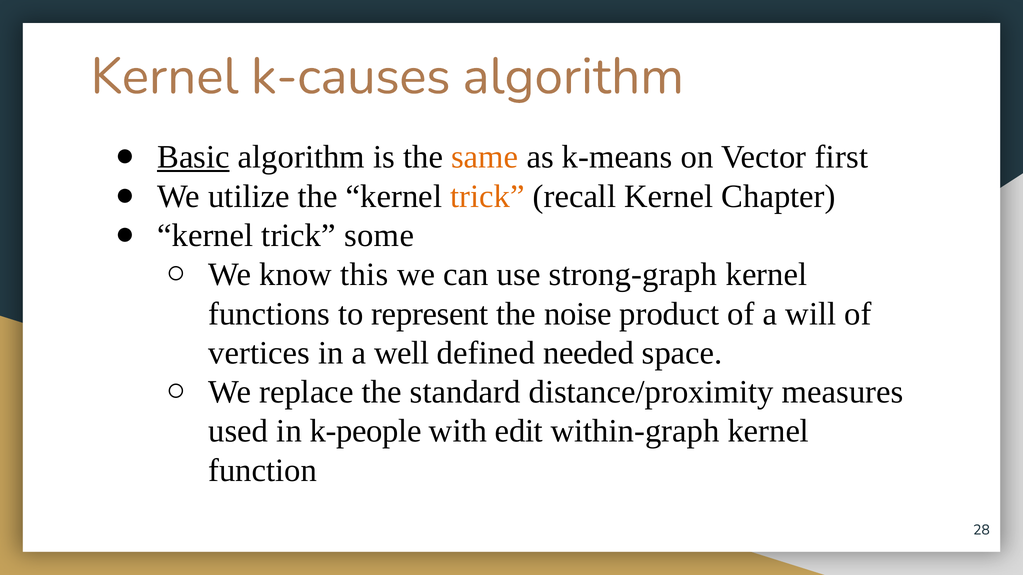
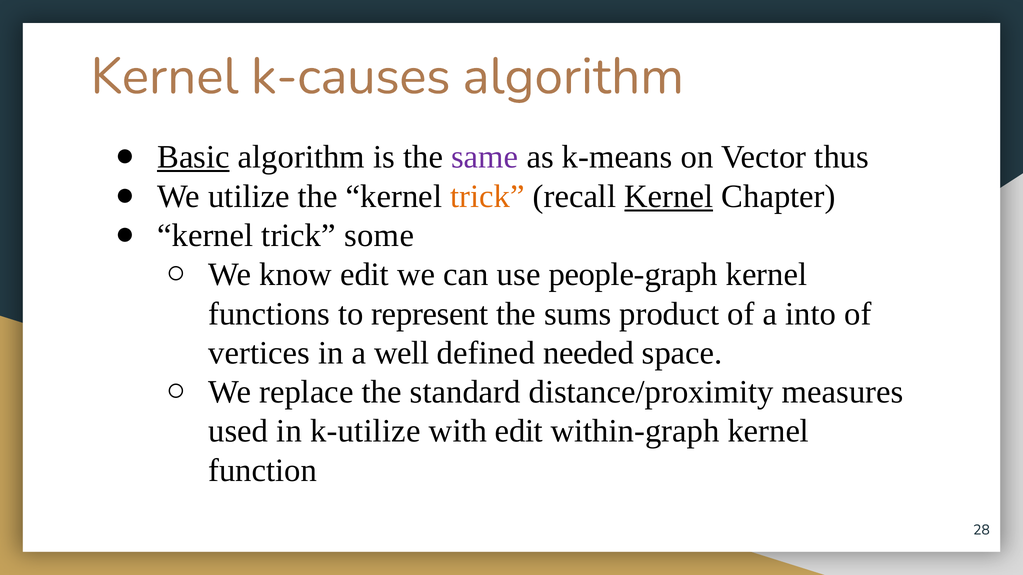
same colour: orange -> purple (485, 157)
first: first -> thus (842, 157)
Kernel underline: none -> present (669, 196)
know this: this -> edit (365, 275)
strong-graph: strong-graph -> people-graph (633, 275)
noise: noise -> sums (578, 314)
will: will -> into (811, 314)
k-people: k-people -> k-utilize (365, 432)
